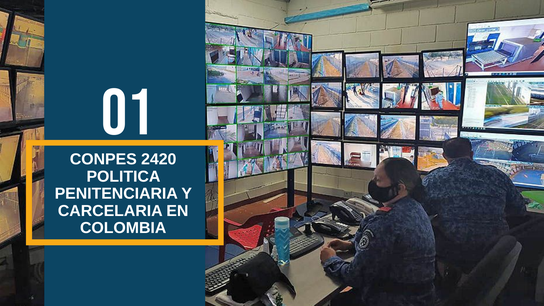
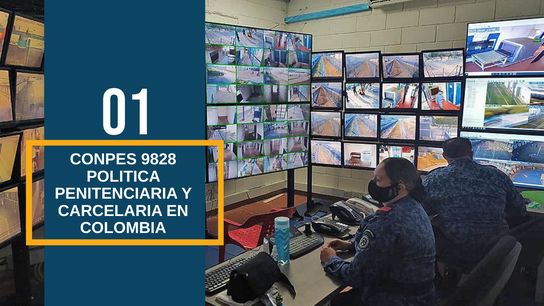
2420: 2420 -> 9828 (159, 159)
